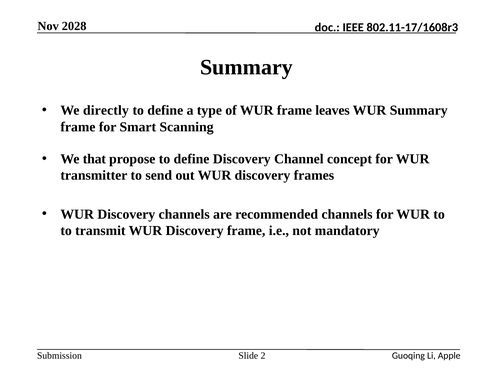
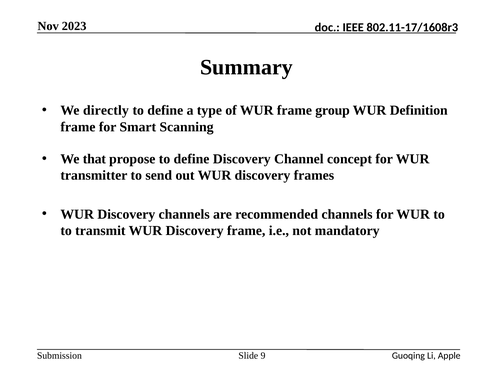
2028: 2028 -> 2023 (74, 26)
leaves: leaves -> group (333, 110)
WUR Summary: Summary -> Definition (419, 110)
2: 2 -> 9 (263, 356)
